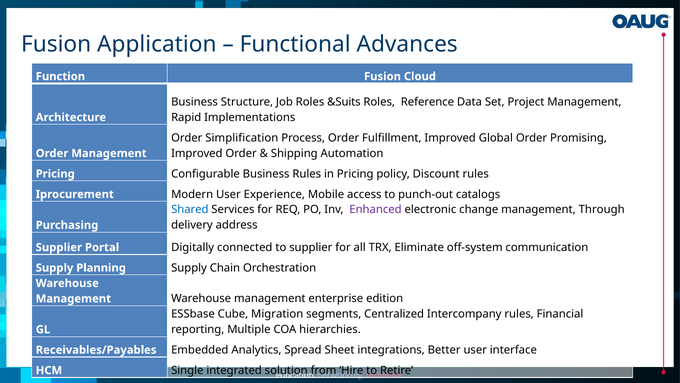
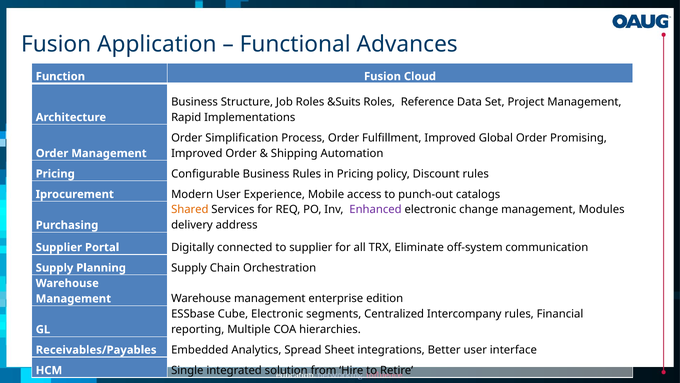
Shared colour: blue -> orange (190, 209)
Through: Through -> Modules (602, 209)
Cube Migration: Migration -> Electronic (277, 314)
